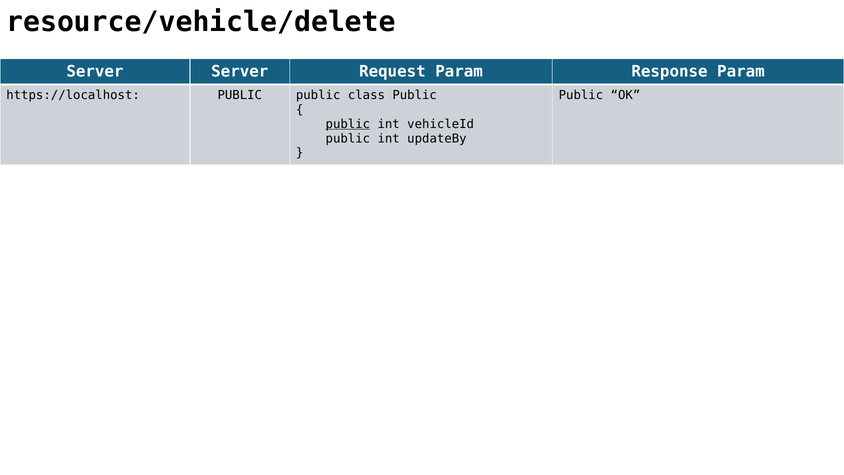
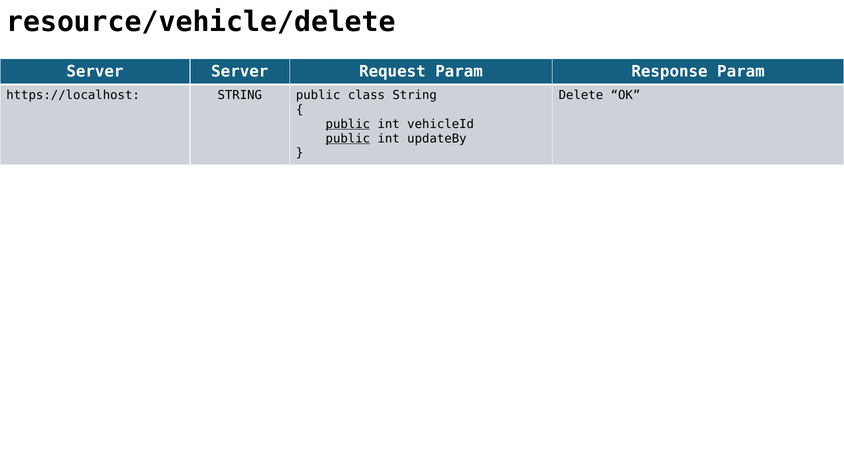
https://localhost PUBLIC: PUBLIC -> STRING (240, 95)
class Public: Public -> String (415, 95)
Public: Public -> Delete (581, 95)
public underline: none -> present (348, 138)
